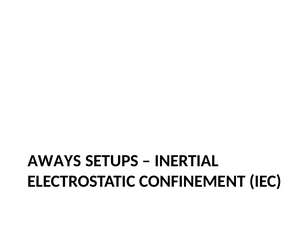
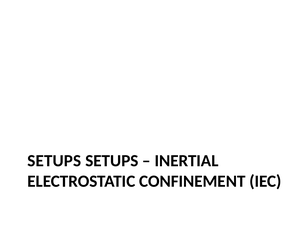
AWAYS: AWAYS -> SETUPS (54, 161)
